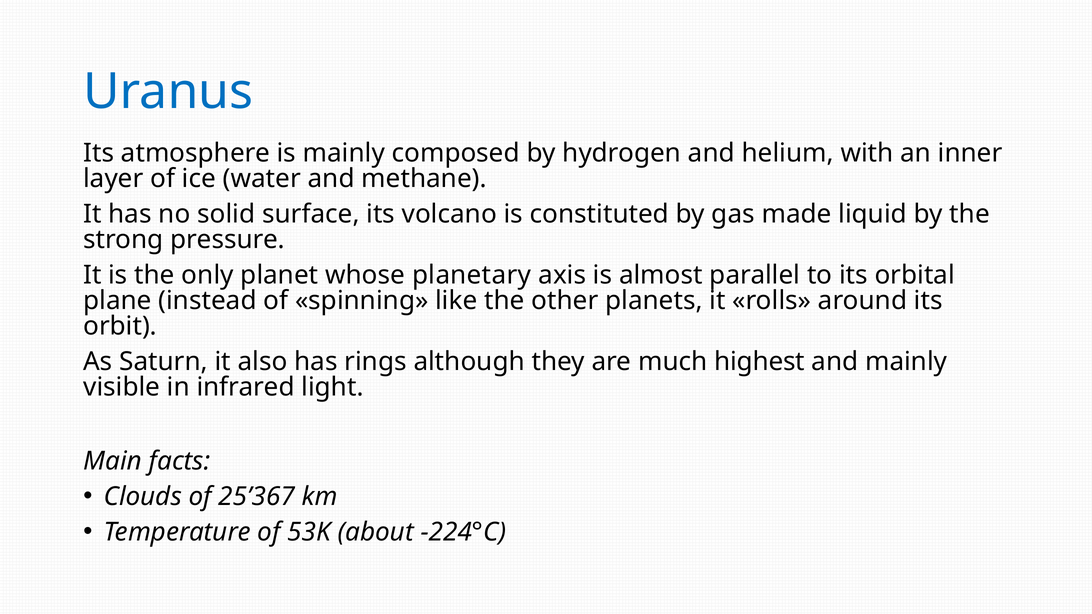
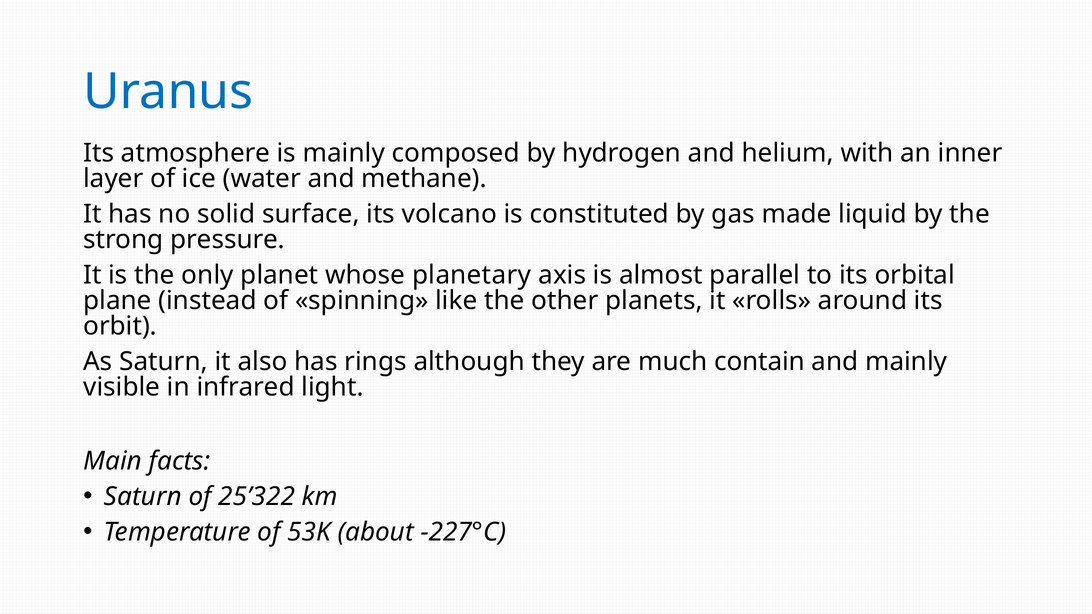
highest: highest -> contain (760, 362)
Clouds: Clouds -> Saturn (143, 497)
25’367: 25’367 -> 25’322 (257, 497)
-224°C: -224°C -> -227°C (463, 532)
